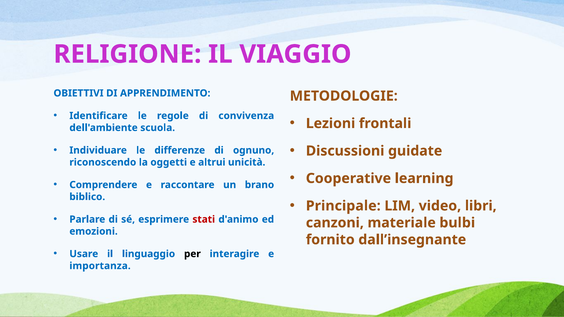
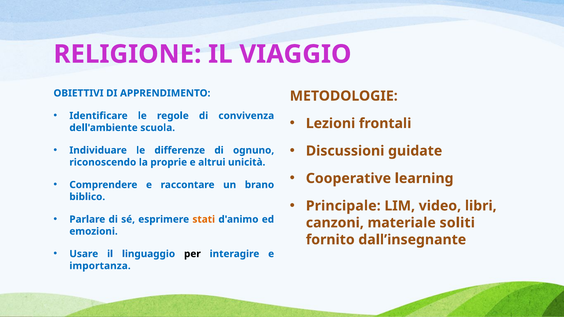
oggetti: oggetti -> proprie (169, 162)
stati colour: red -> orange (204, 219)
bulbi: bulbi -> soliti (457, 223)
